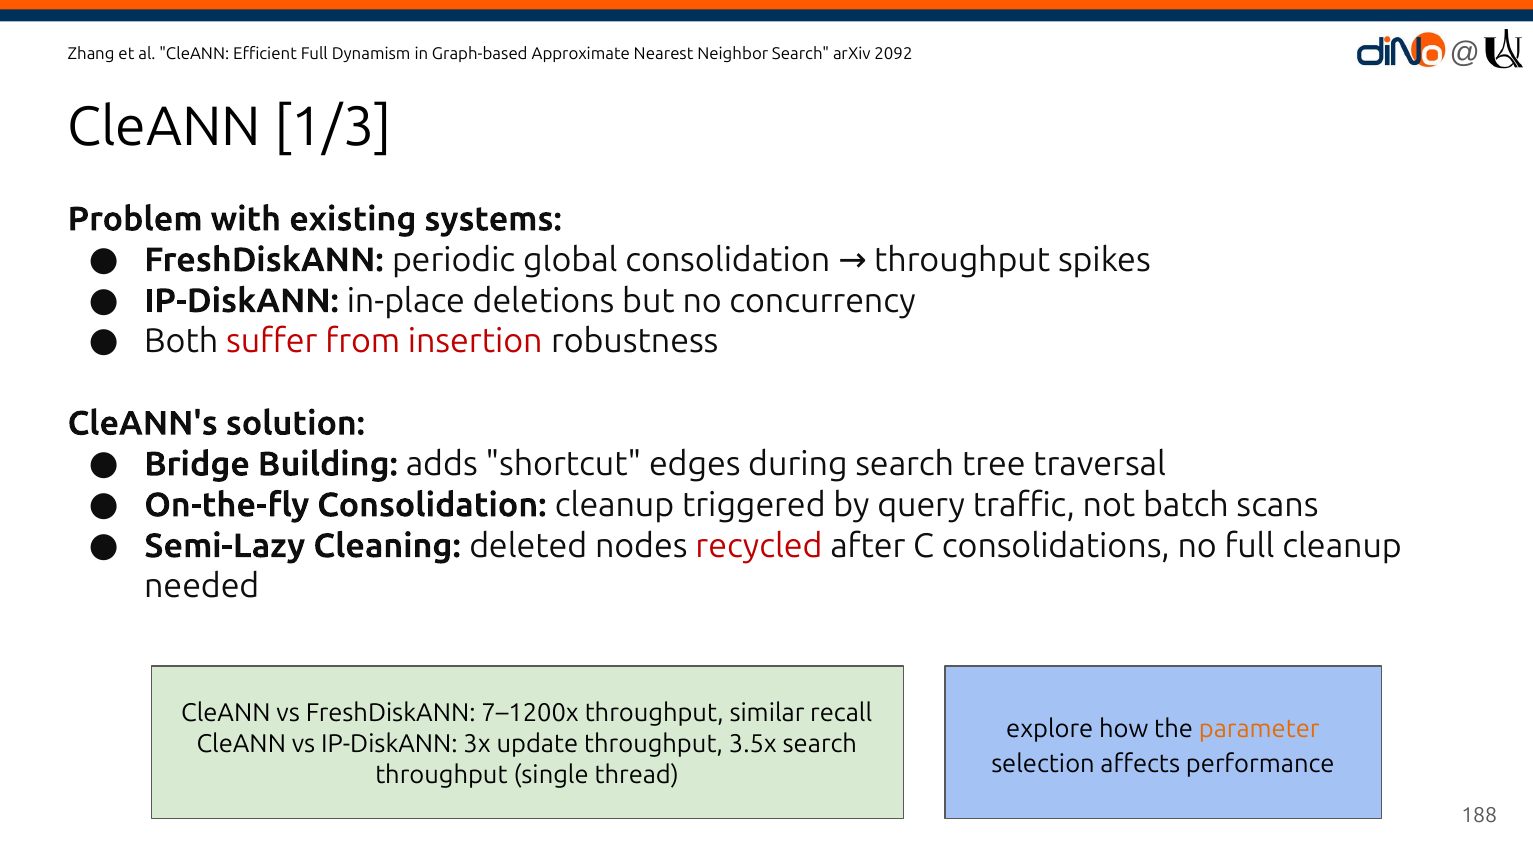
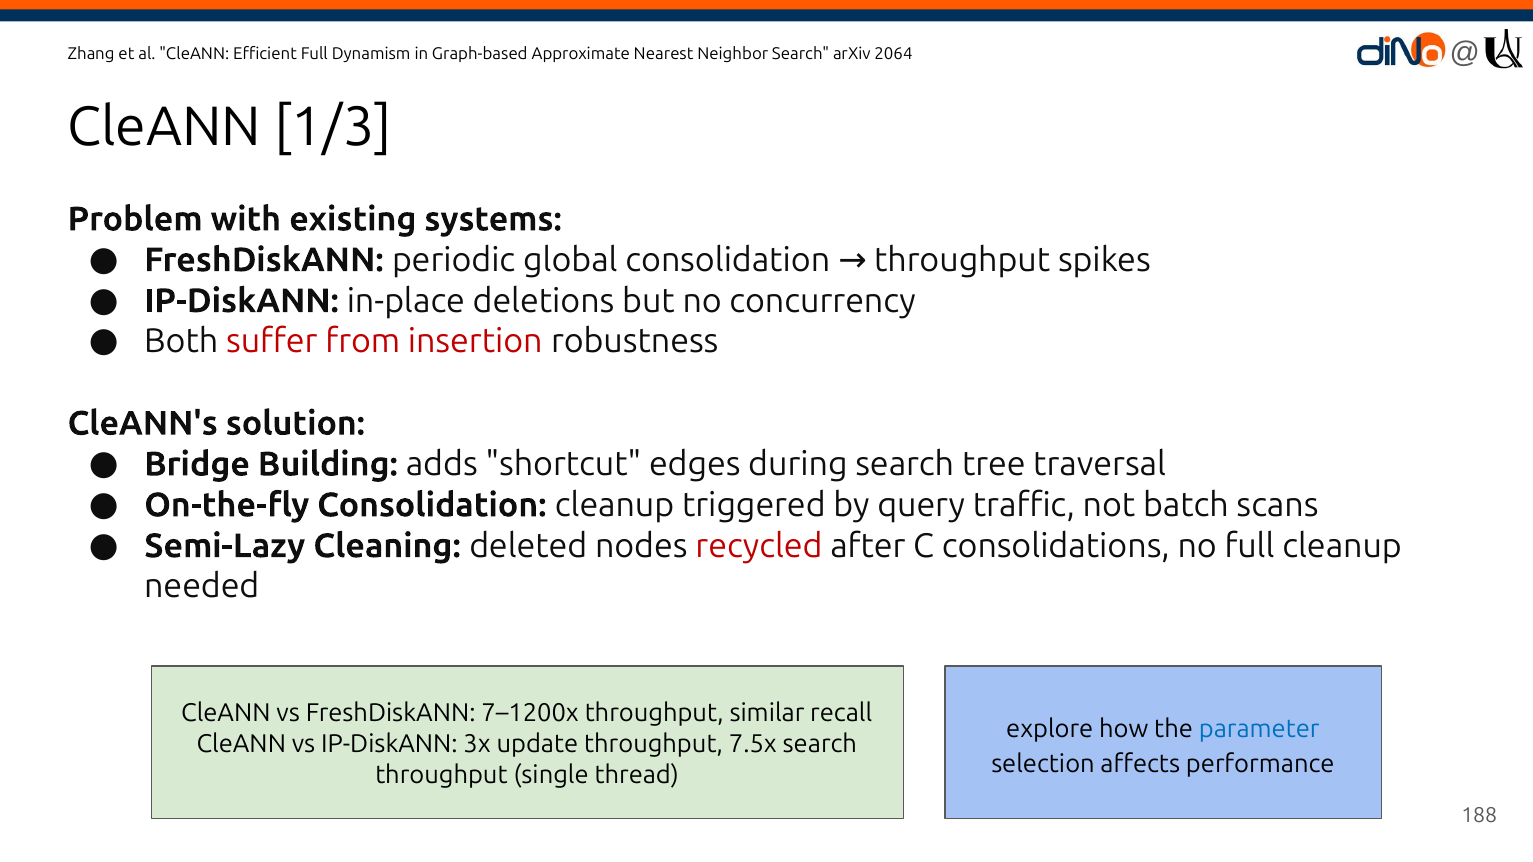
2092: 2092 -> 2064 (893, 54)
parameter colour: orange -> blue (1259, 729)
3.5x: 3.5x -> 7.5x (753, 744)
